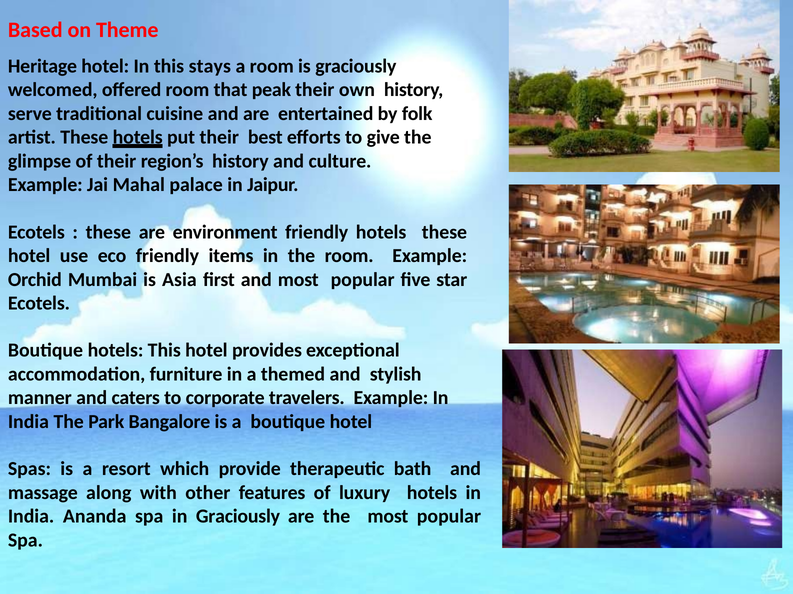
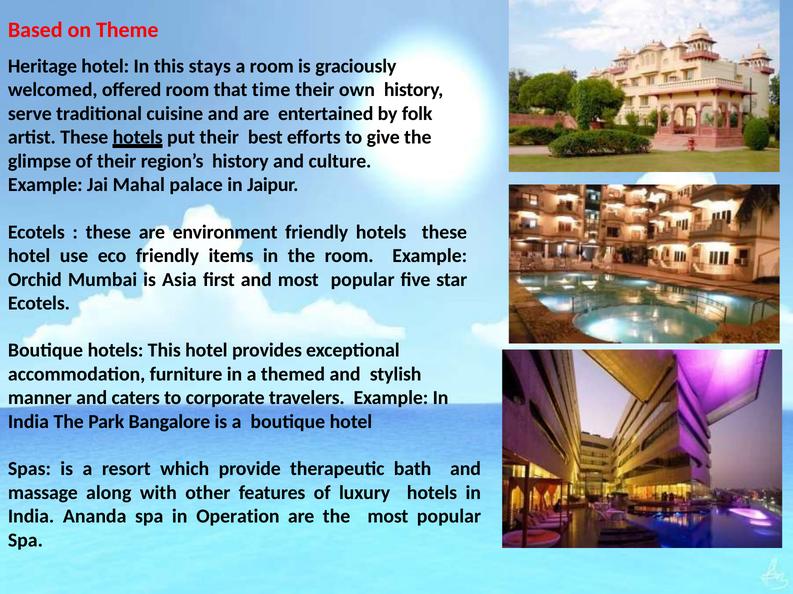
peak: peak -> time (271, 90)
in Graciously: Graciously -> Operation (238, 517)
